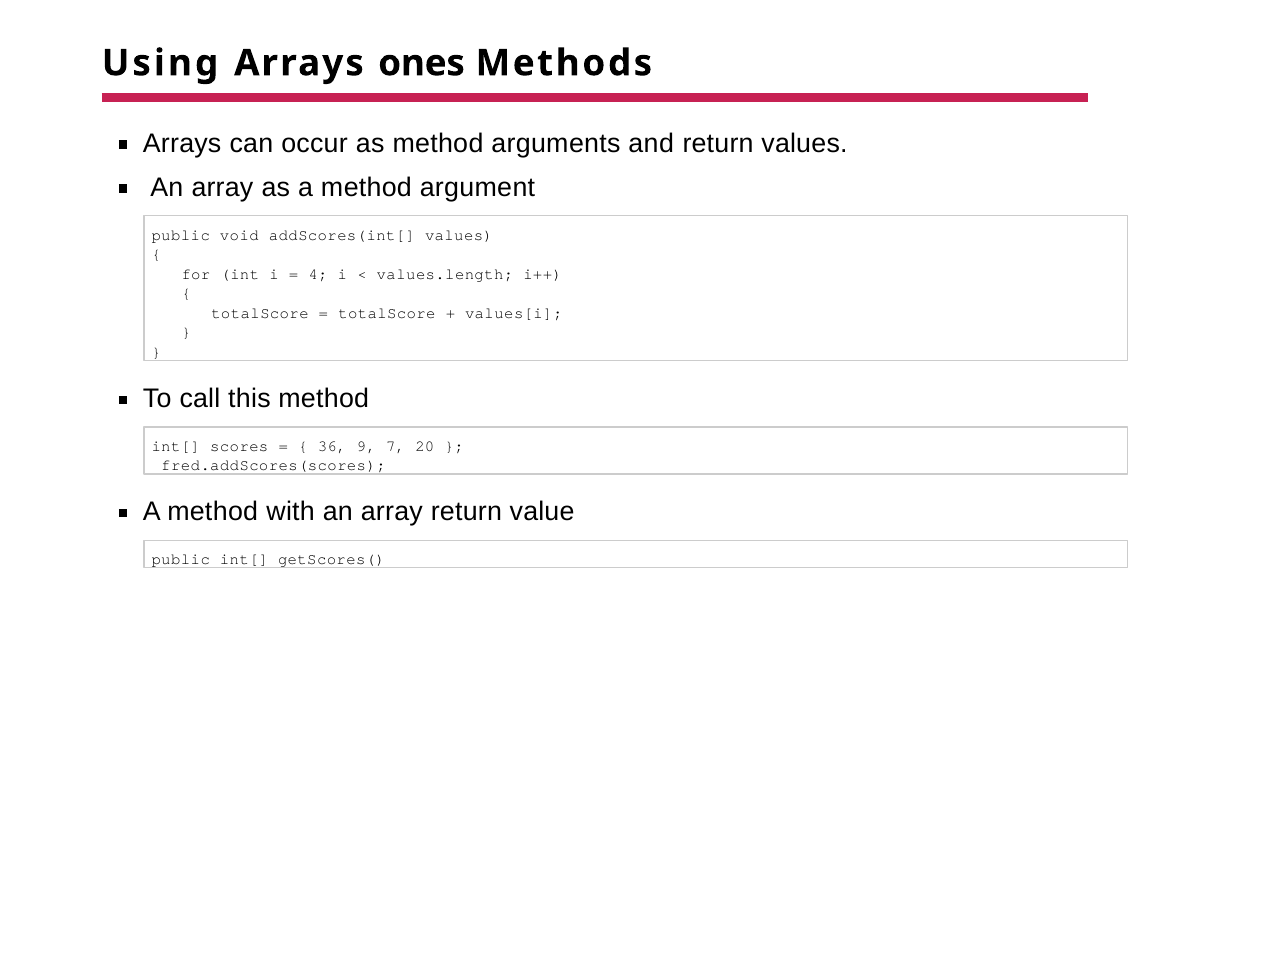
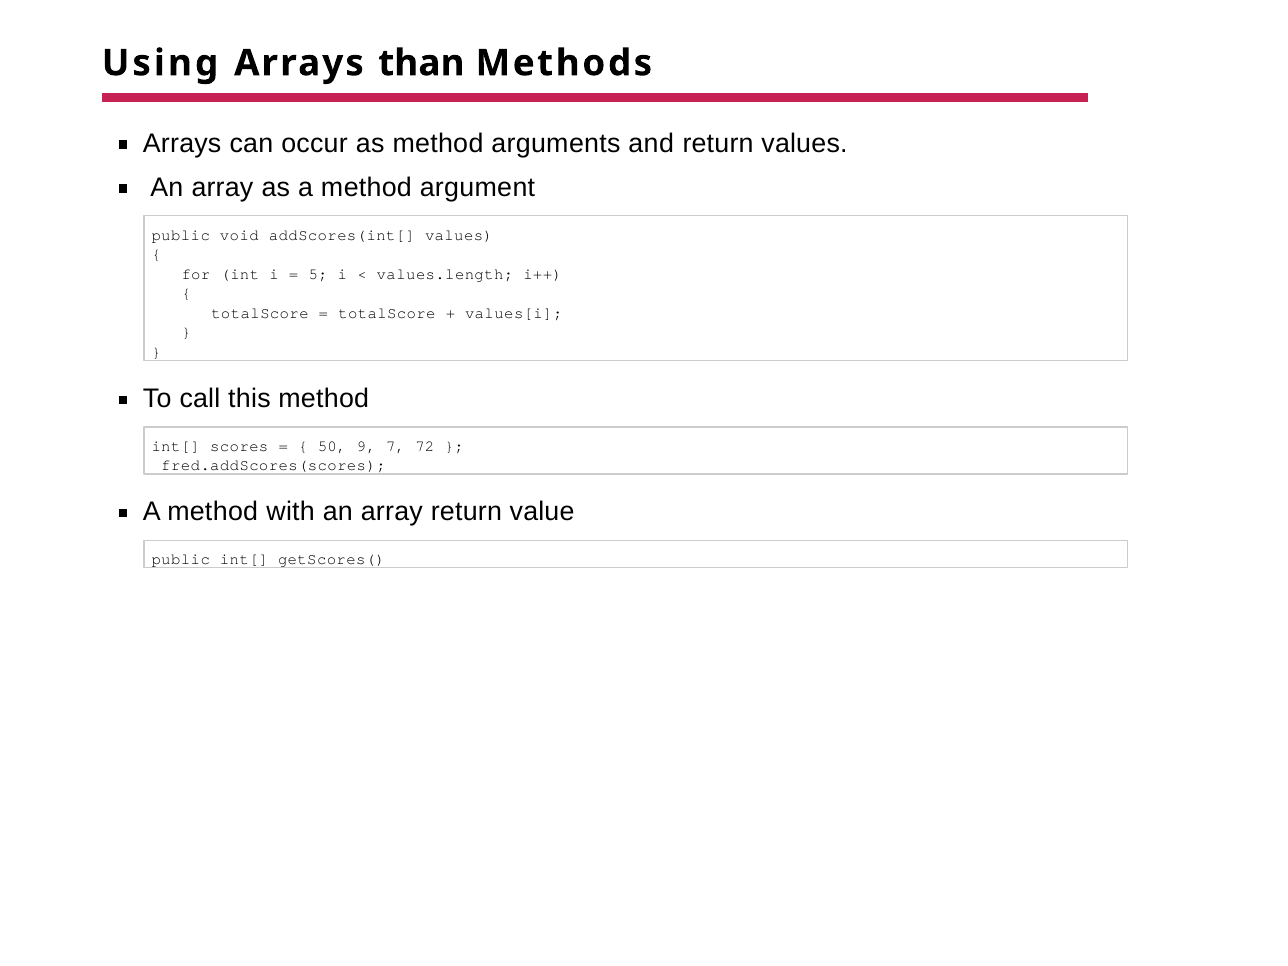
ones: ones -> than (421, 63)
4: 4 -> 5 (318, 274)
36: 36 -> 50 (332, 446)
20: 20 -> 72 (425, 446)
